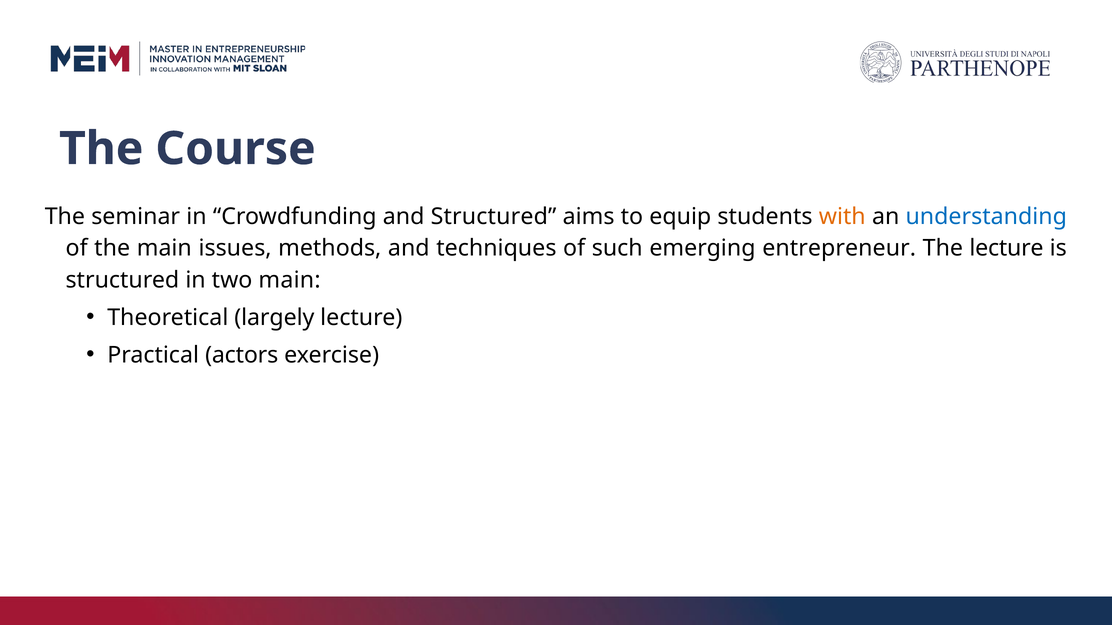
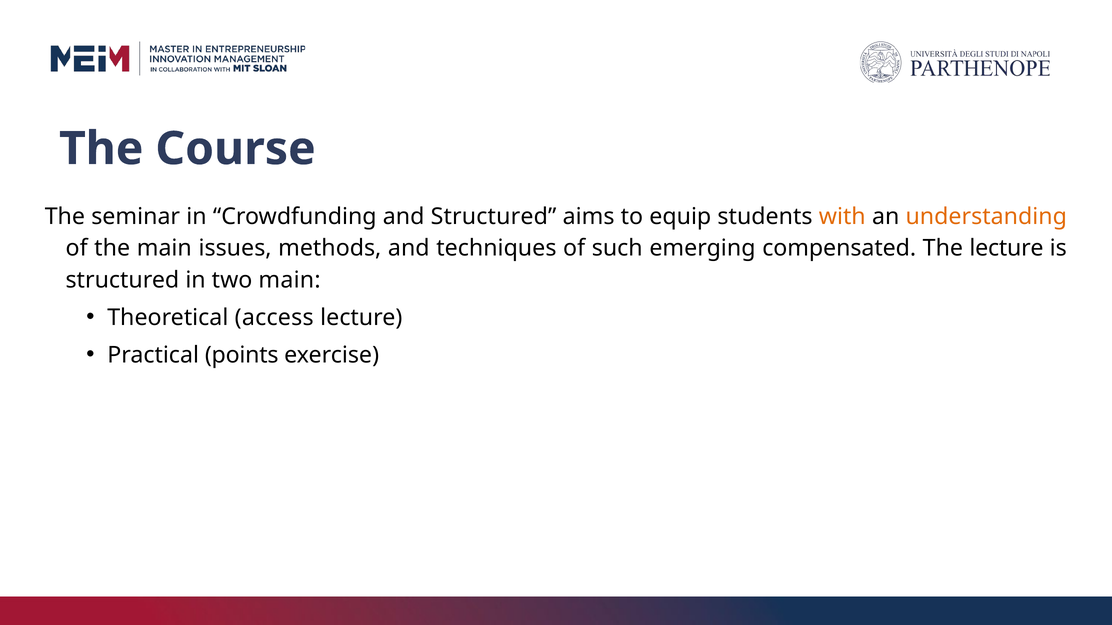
understanding colour: blue -> orange (986, 217)
entrepreneur: entrepreneur -> compensated (839, 249)
largely: largely -> access (274, 318)
actors: actors -> points (242, 355)
